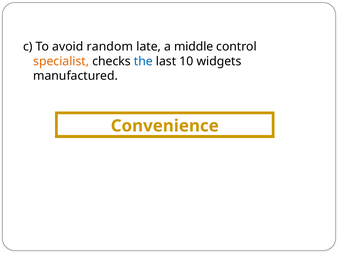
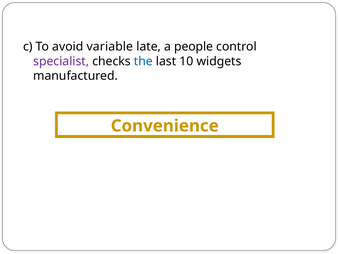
random: random -> variable (110, 46)
middle: middle -> people (194, 46)
specialist colour: orange -> purple (61, 61)
